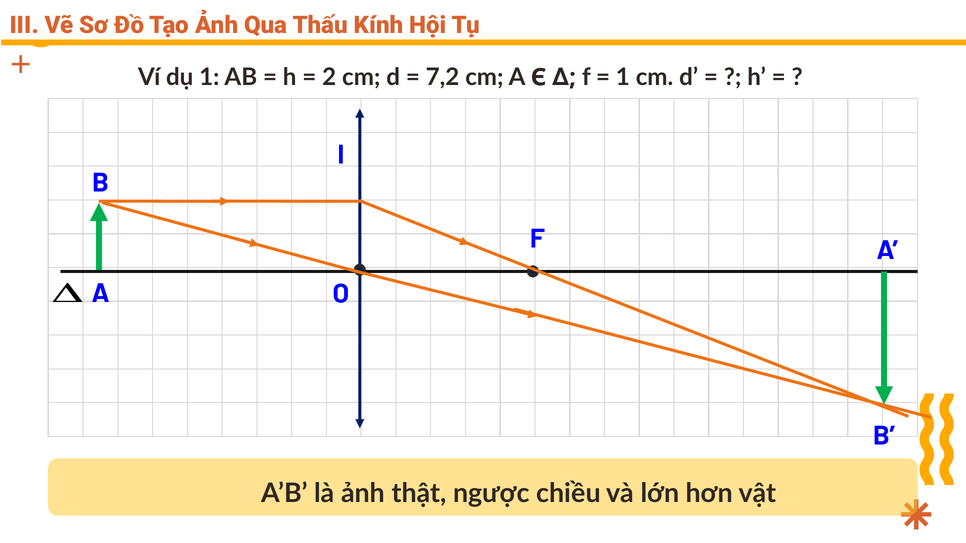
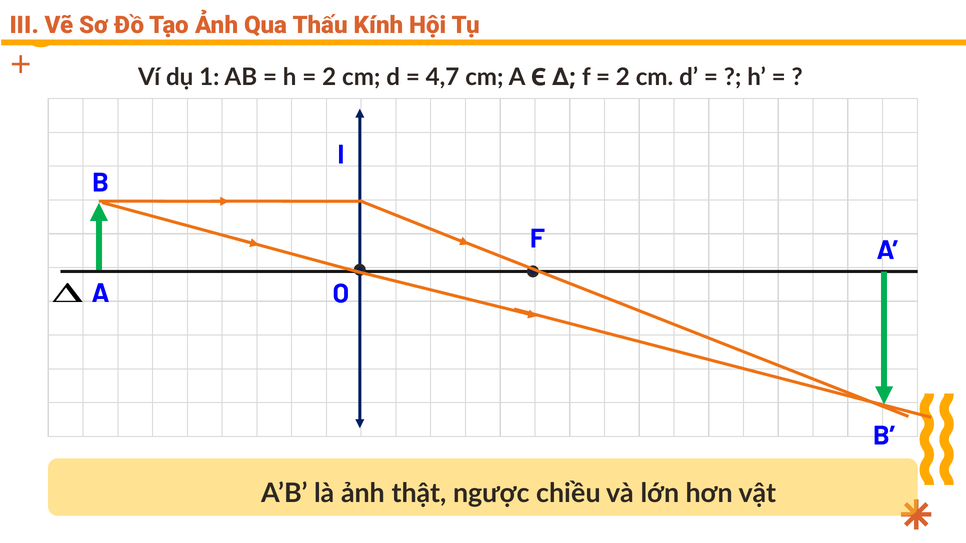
1: 1 -> 2 (623, 77)
7,2: 7,2 -> 4,7 (443, 77)
